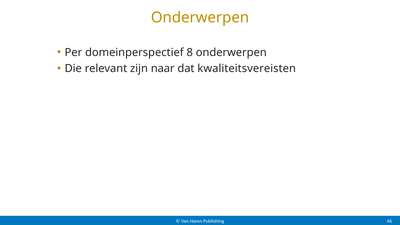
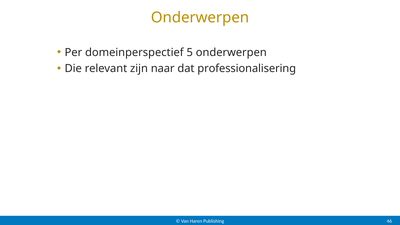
8: 8 -> 5 (190, 52)
kwaliteitsvereisten: kwaliteitsvereisten -> professionalisering (247, 69)
